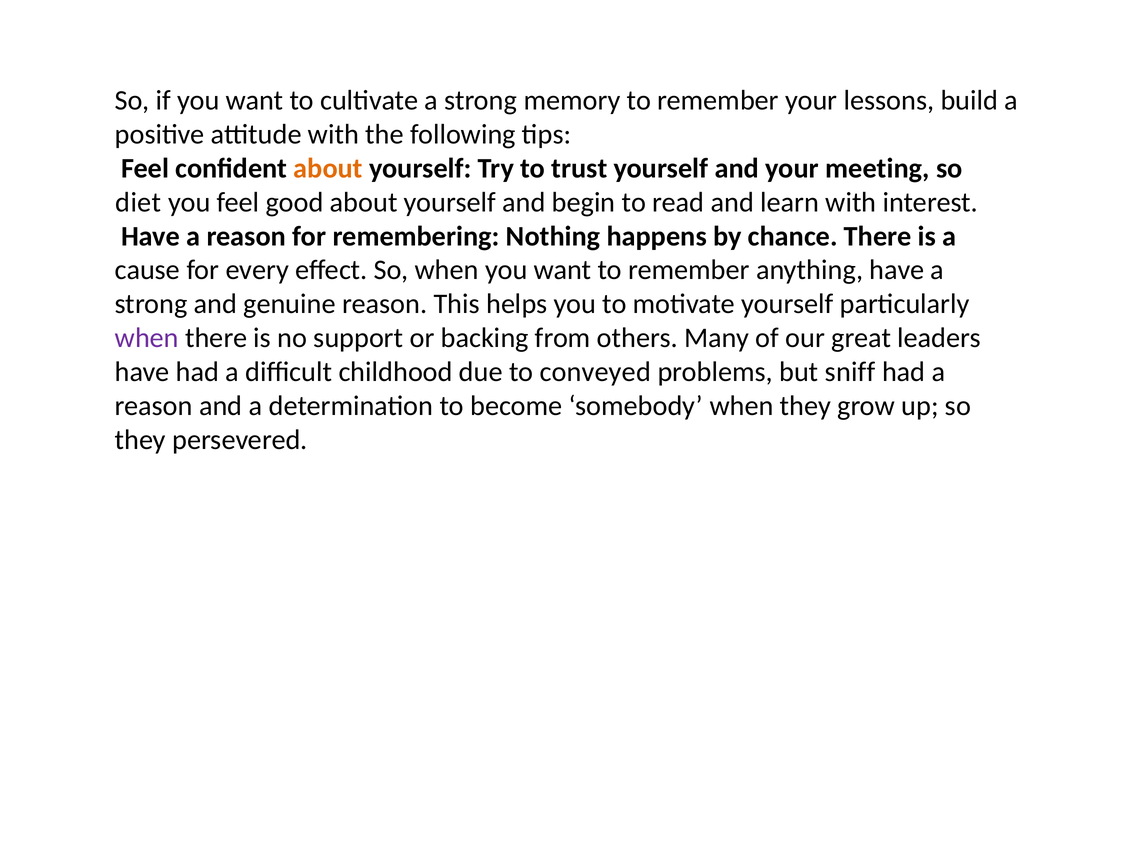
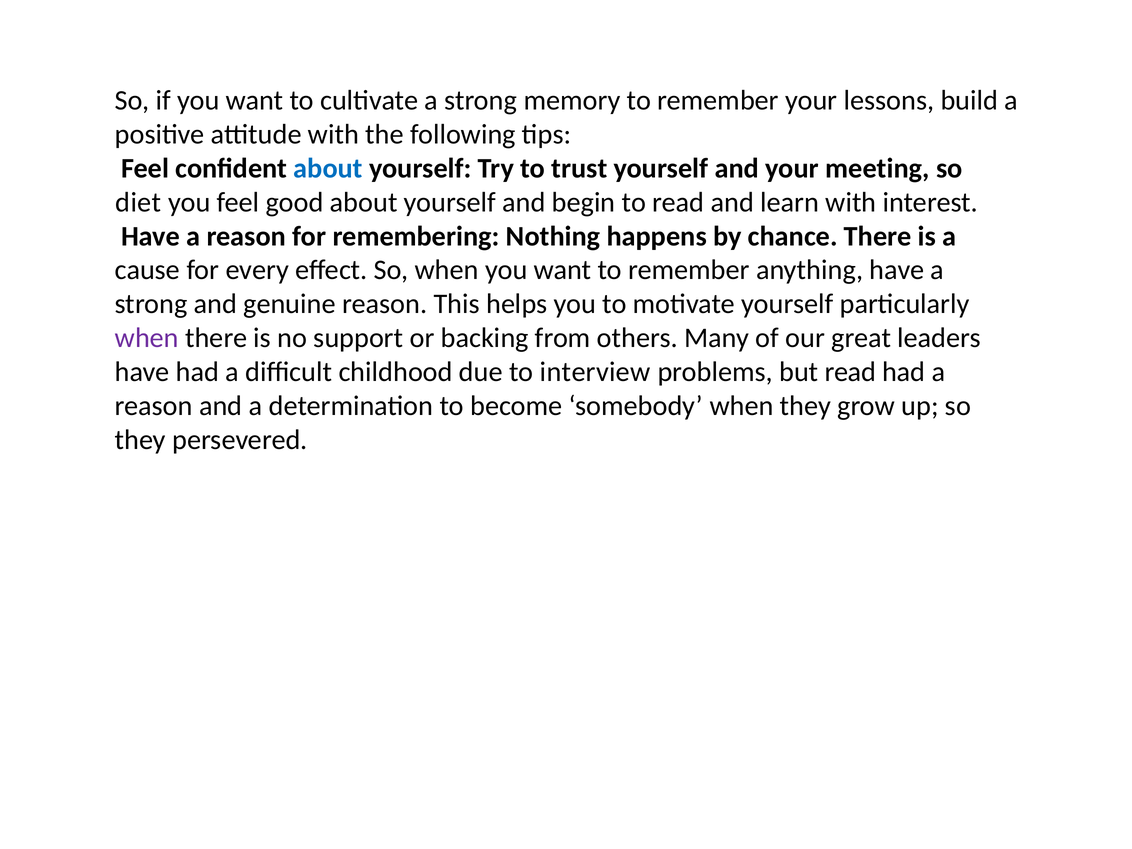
about colour: orange -> blue (328, 168)
conveyed: conveyed -> interview (595, 372)
but sniff: sniff -> read (850, 372)
